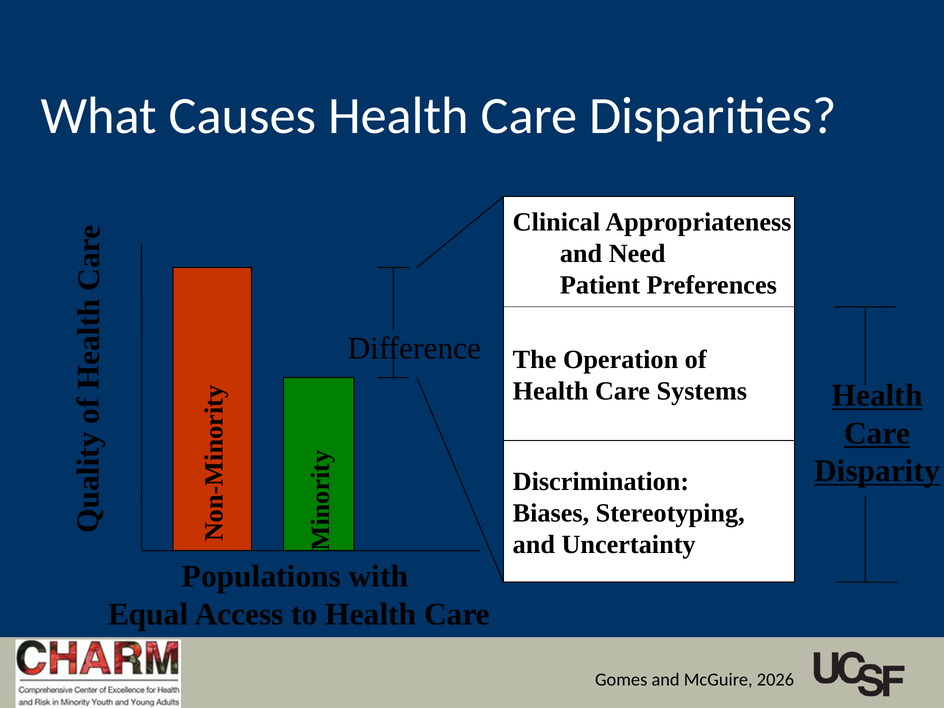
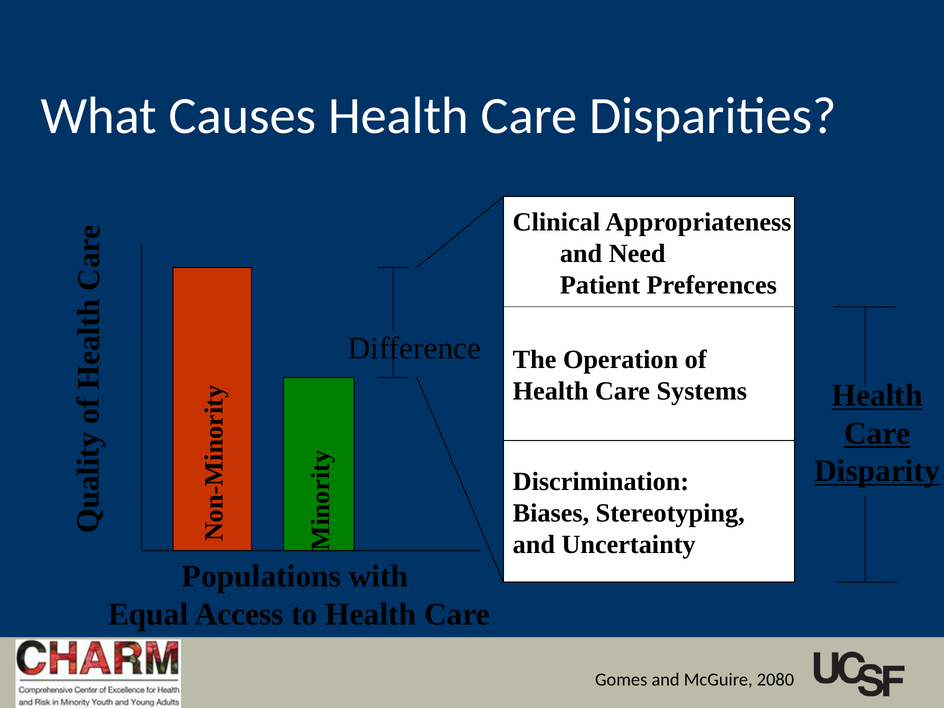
2026: 2026 -> 2080 (775, 680)
